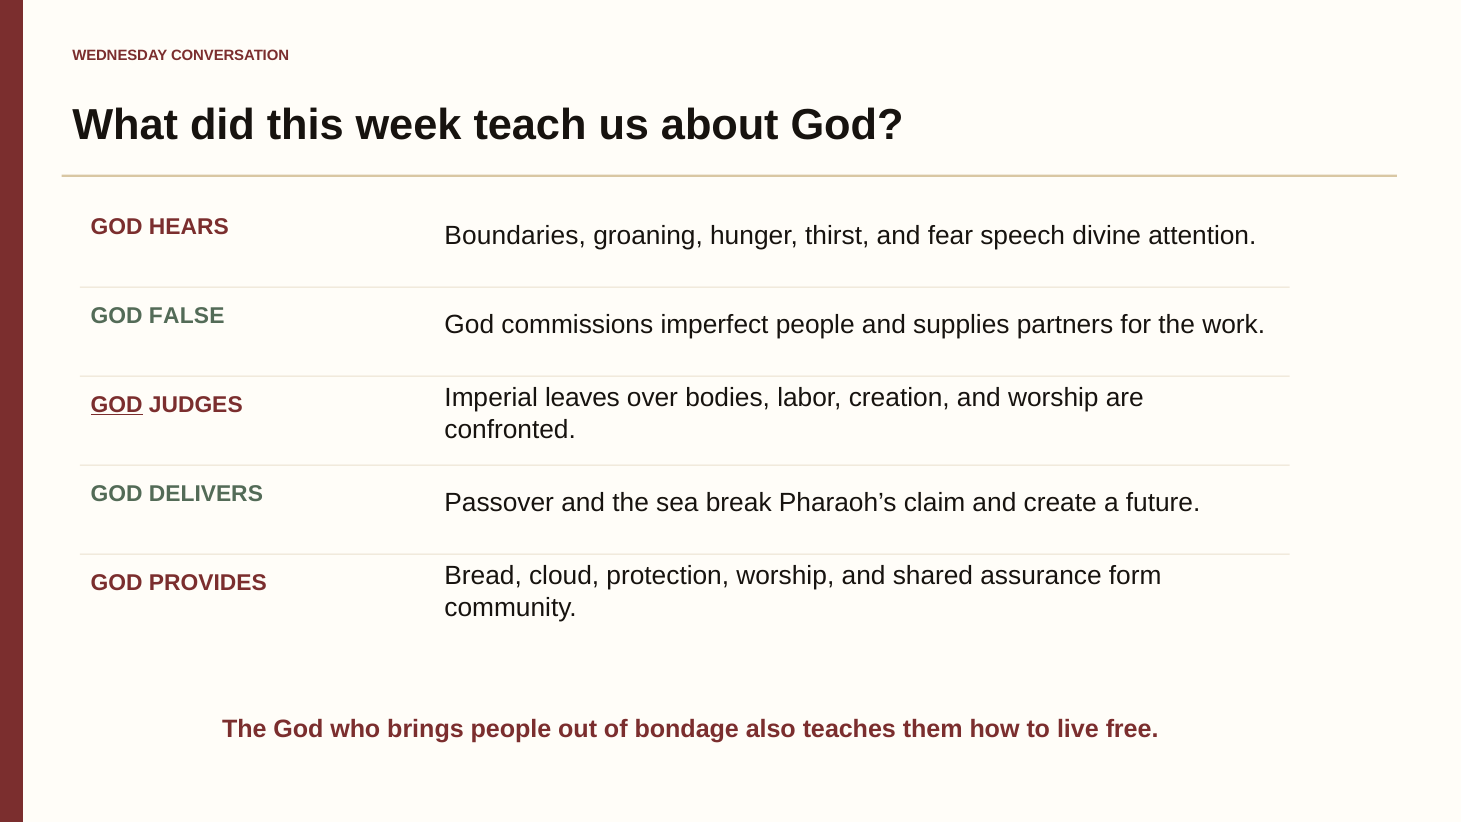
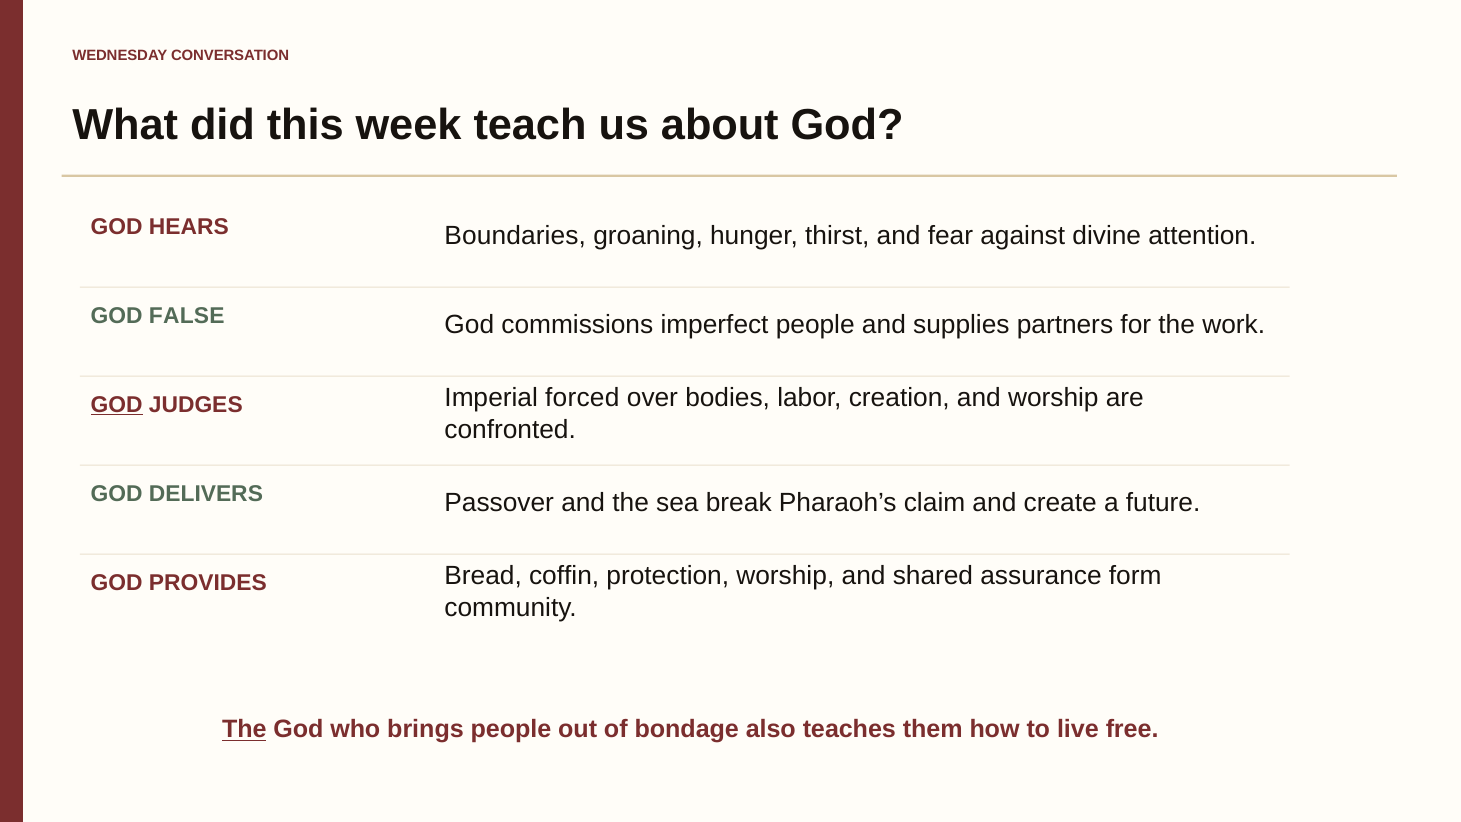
speech: speech -> against (1023, 236)
leaves: leaves -> forced (582, 398)
cloud: cloud -> coffin (564, 576)
The underline: none -> present (244, 729)
